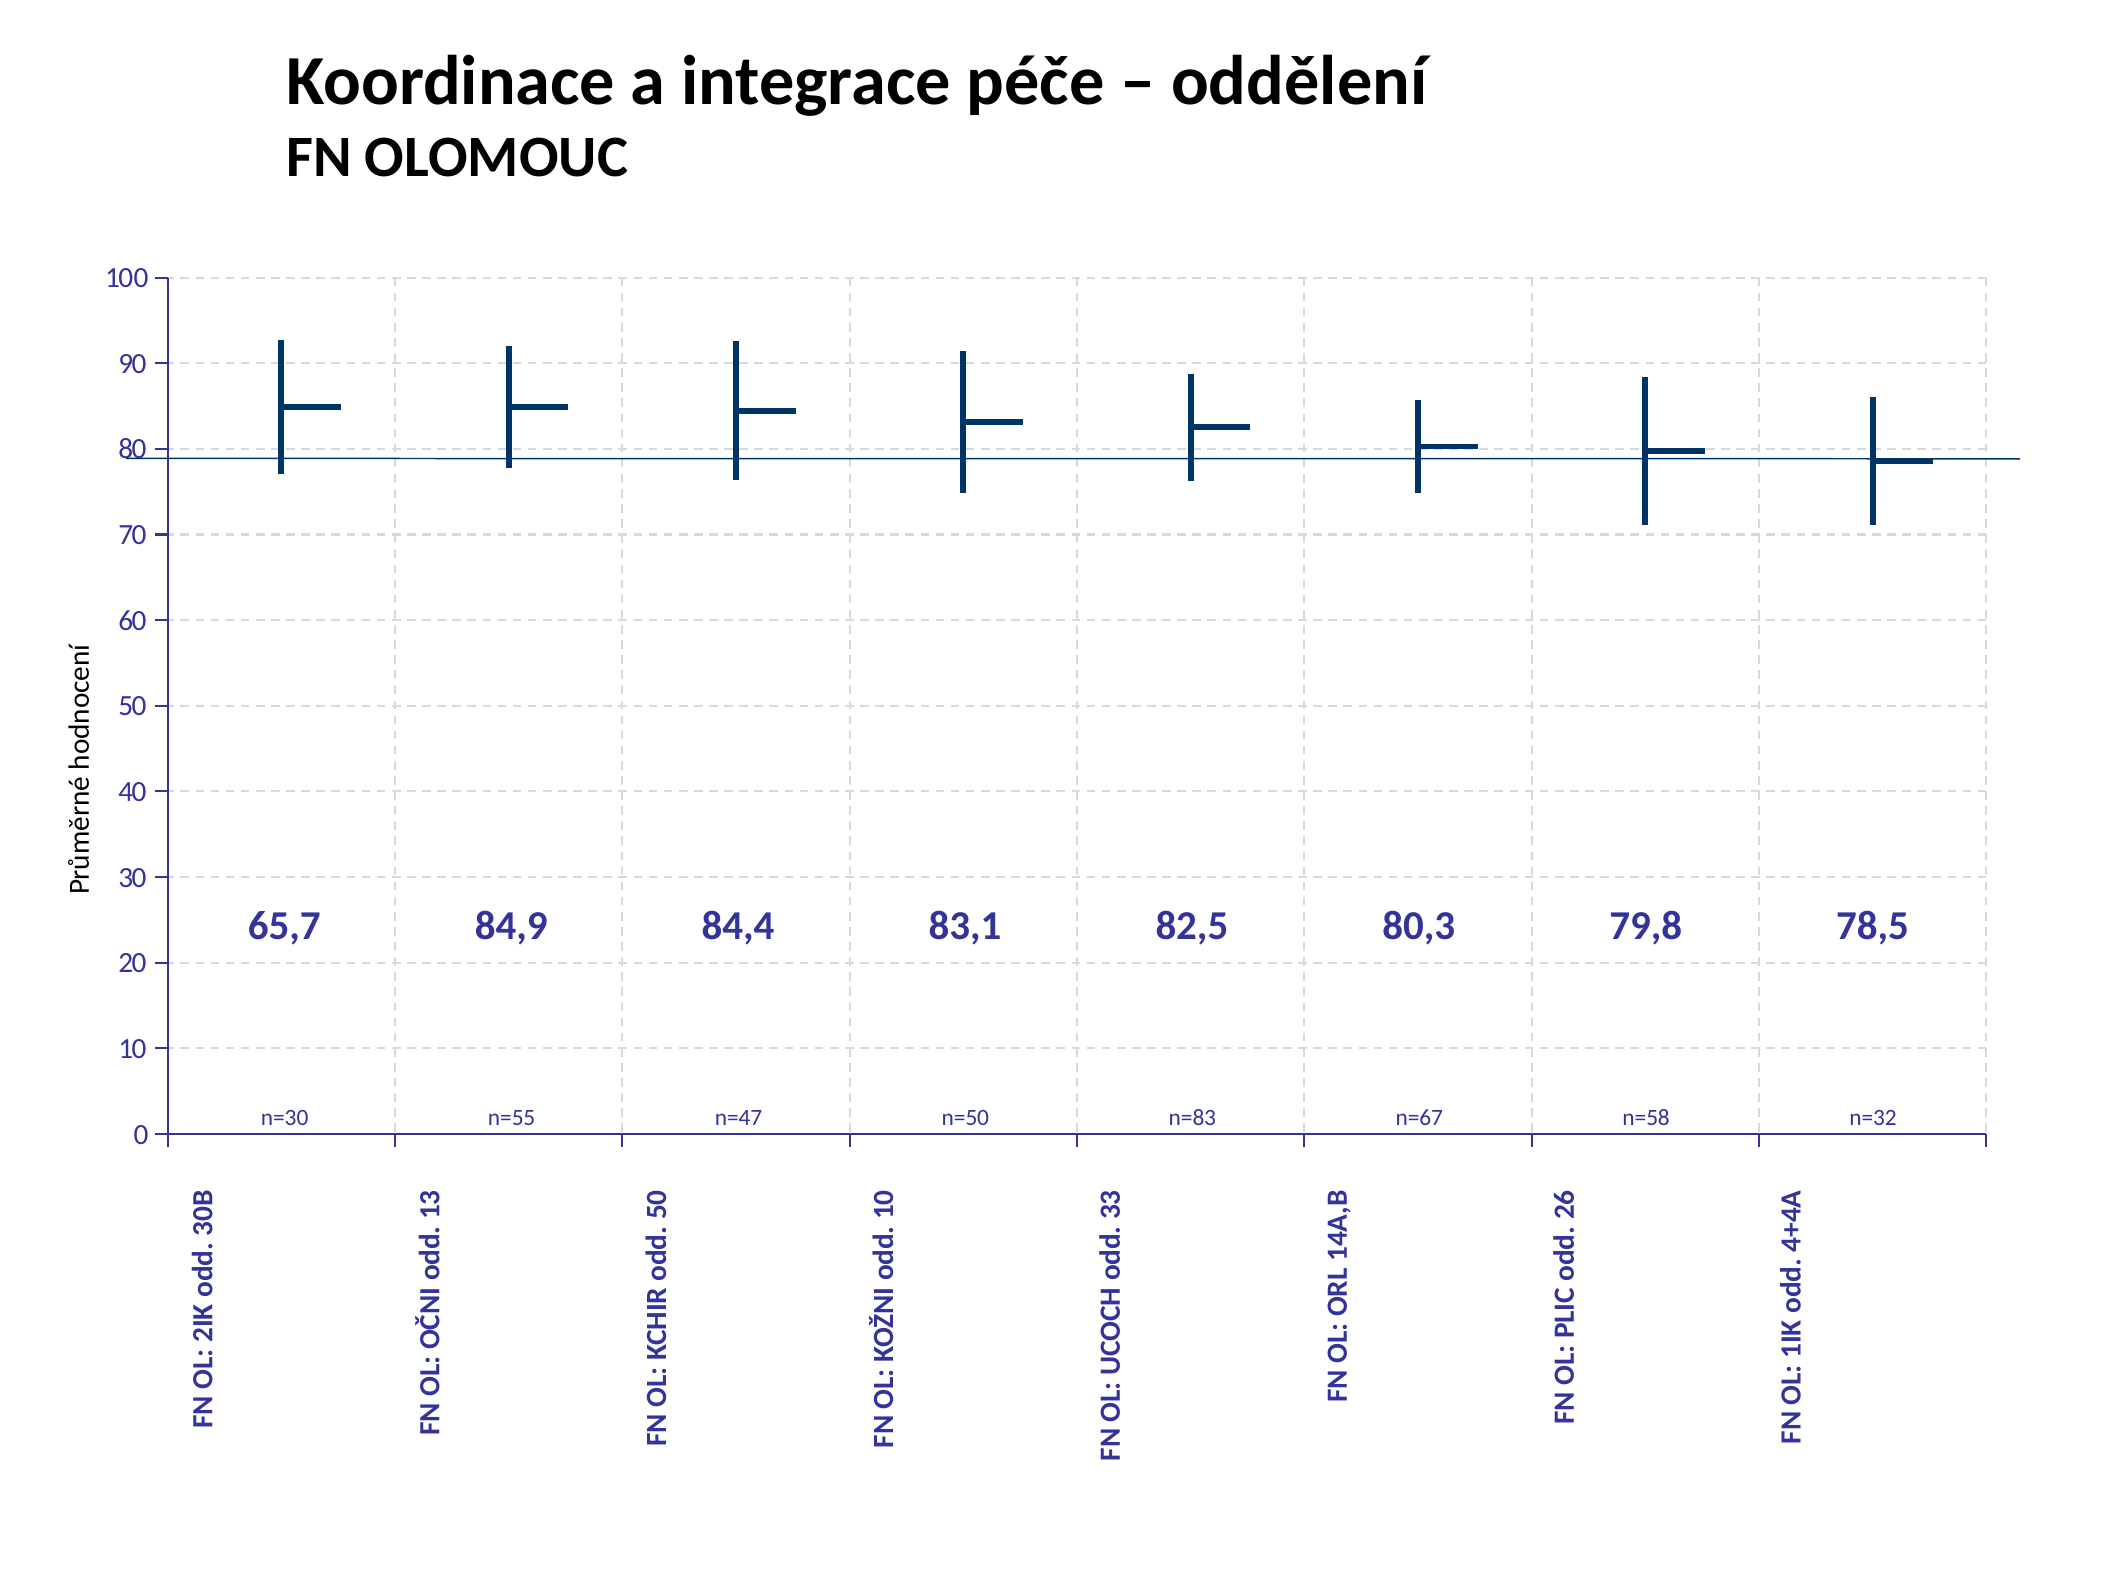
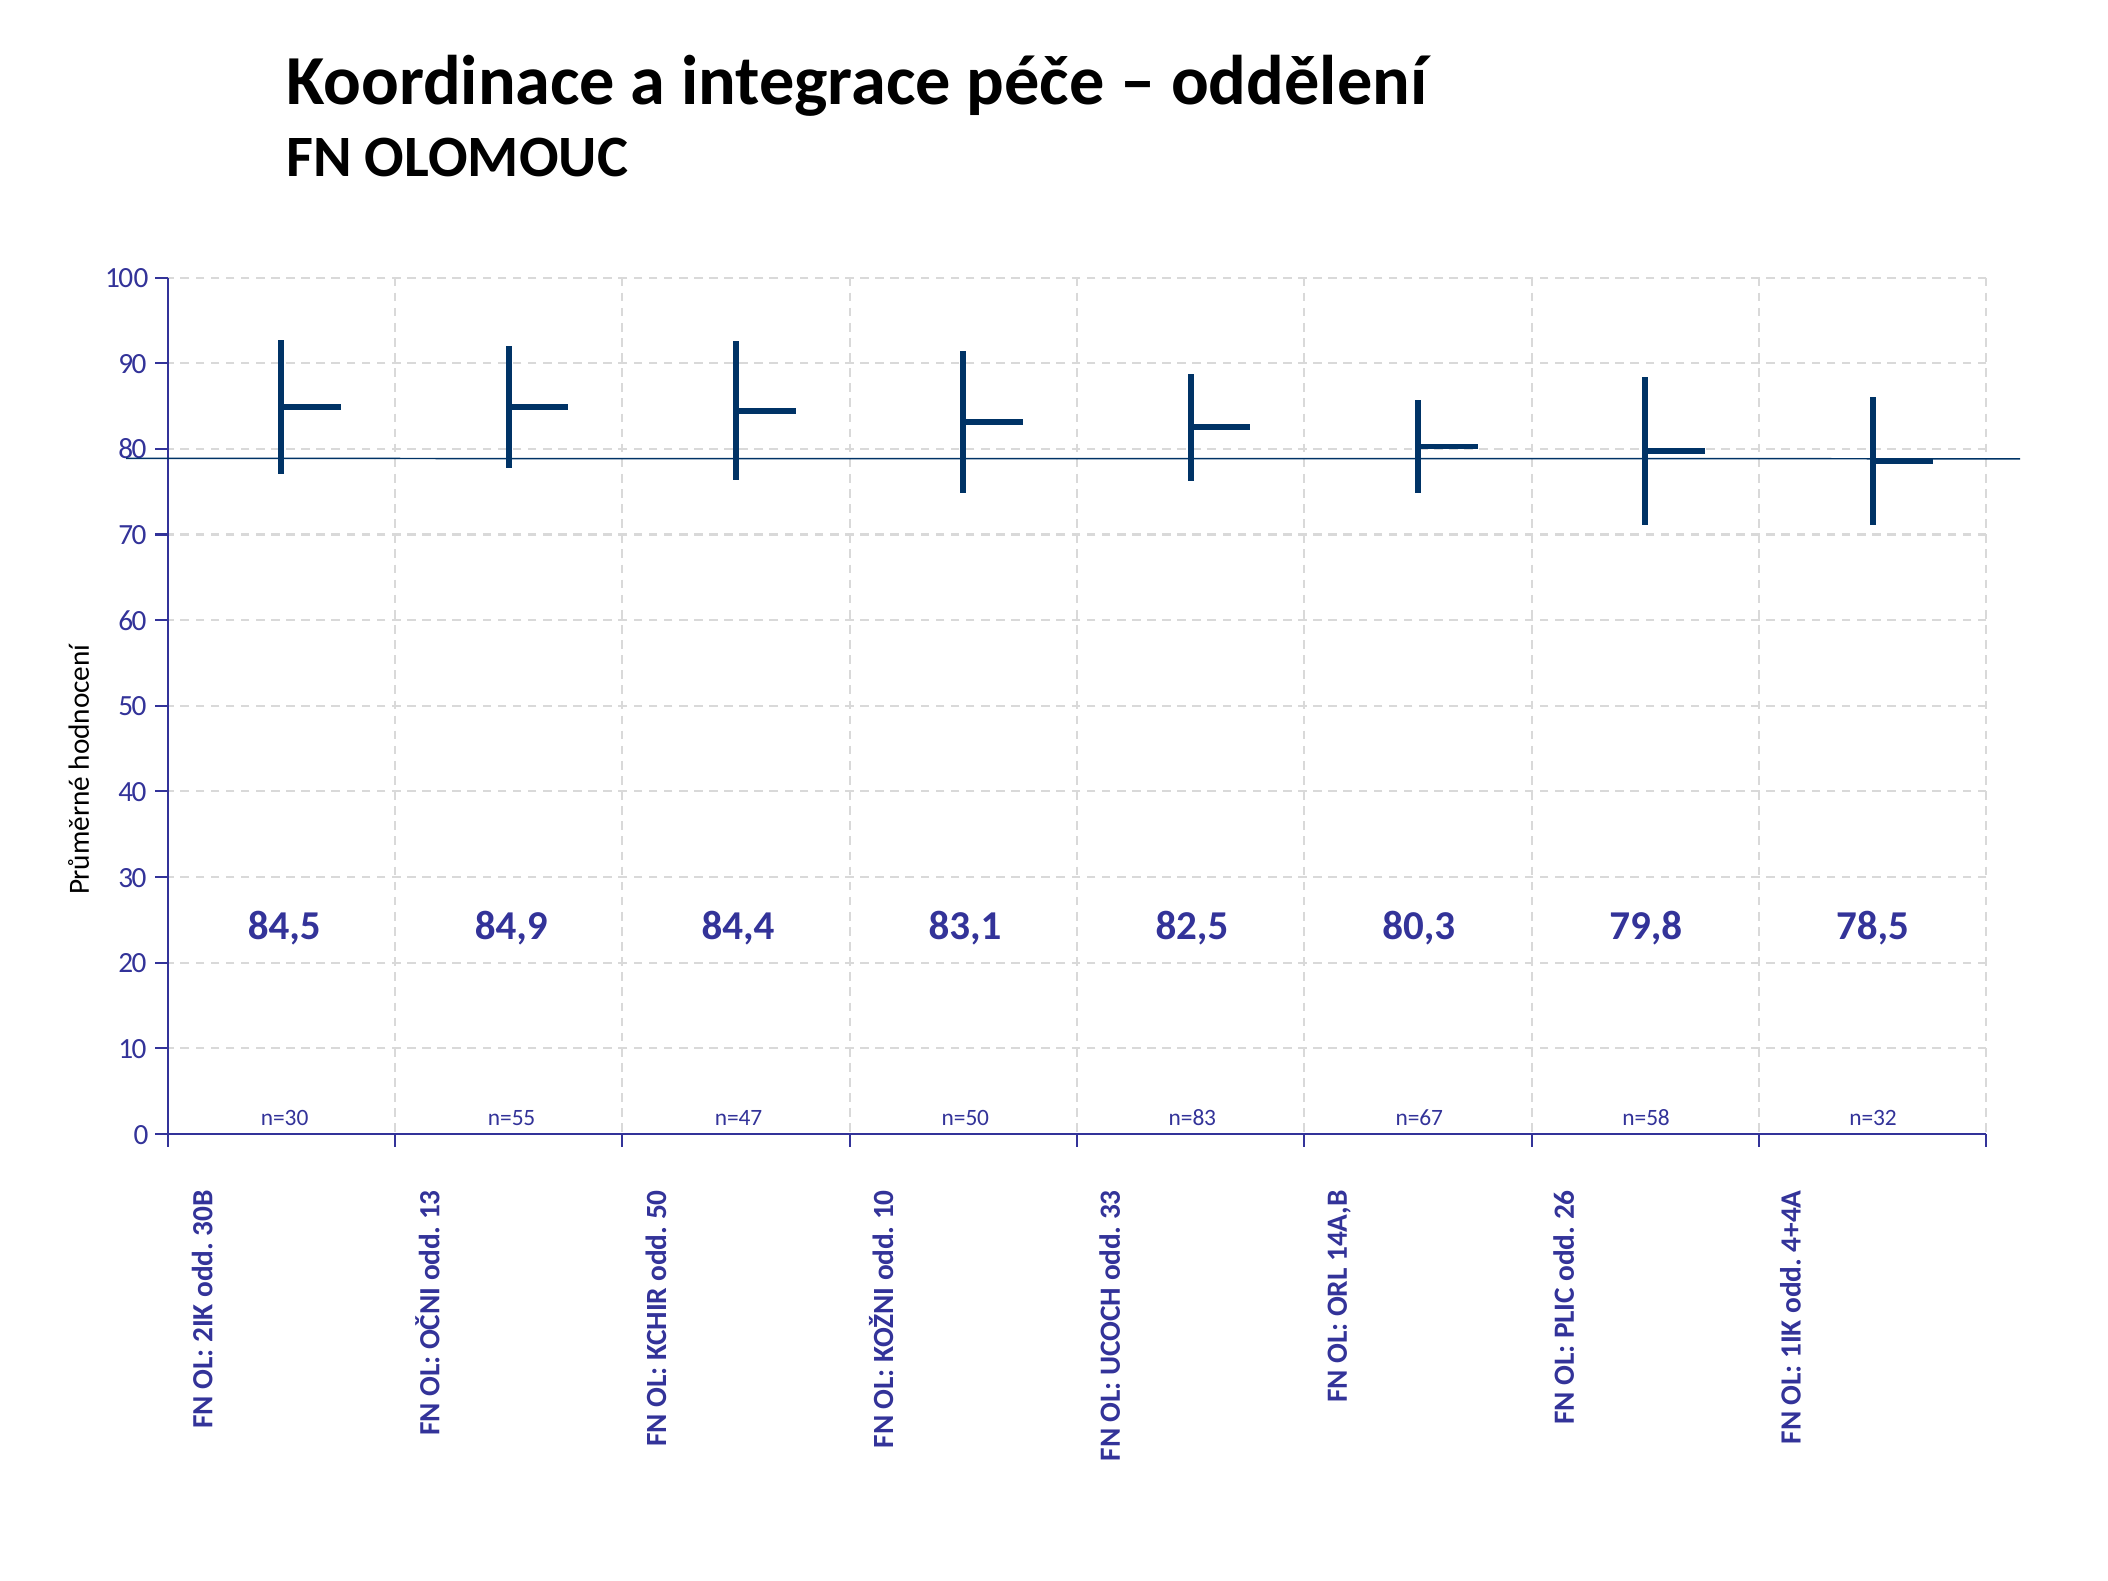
65,7: 65,7 -> 84,5 (284, 926)
